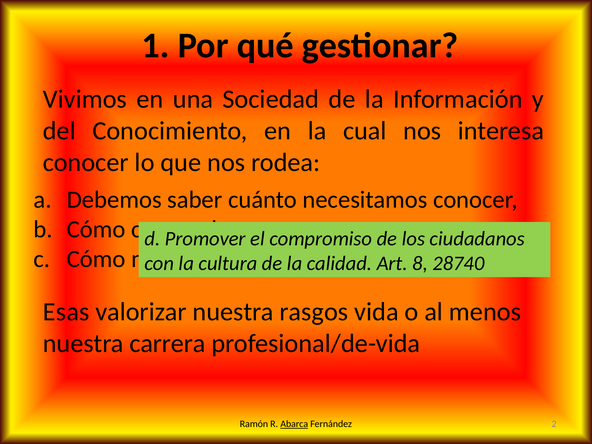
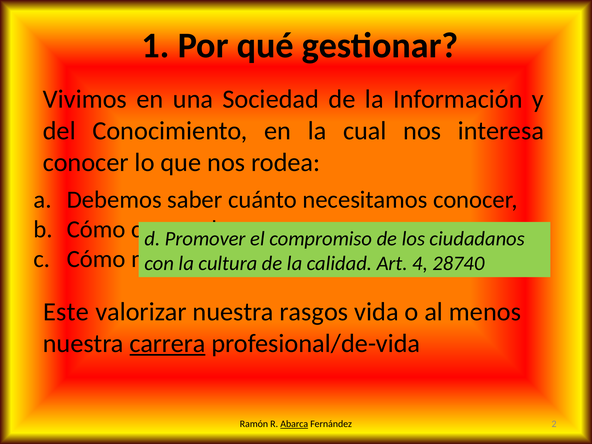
8: 8 -> 4 (420, 263)
Esas: Esas -> Este (66, 312)
carrera underline: none -> present (168, 343)
